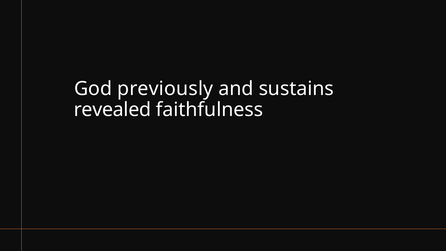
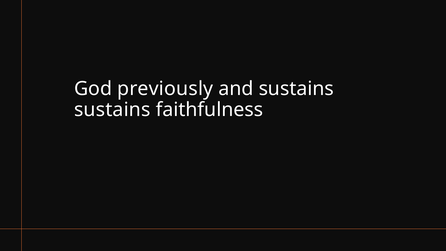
revealed: revealed -> sustains (112, 110)
